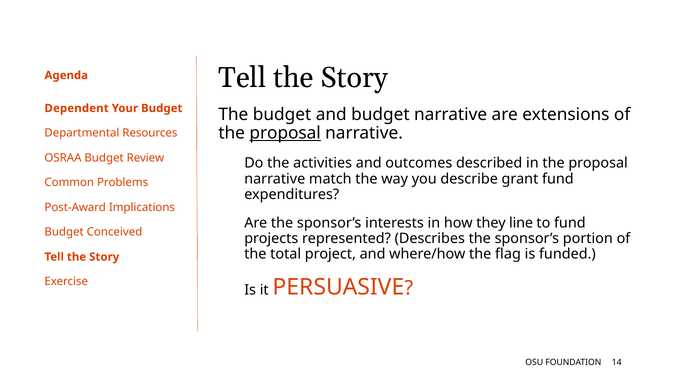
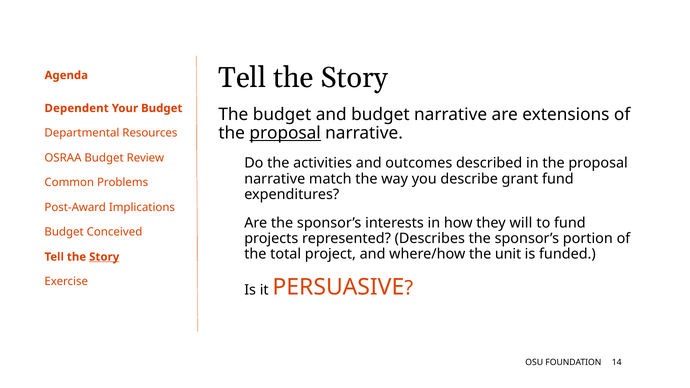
line: line -> will (521, 223)
flag: flag -> unit (508, 254)
Story underline: none -> present (104, 257)
